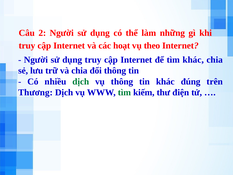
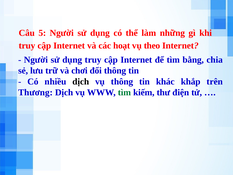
2: 2 -> 5 (42, 33)
tìm khác: khác -> bằng (193, 60)
và chia: chia -> chơi (80, 71)
dịch colour: green -> black (81, 81)
đúng: đúng -> khắp (191, 81)
